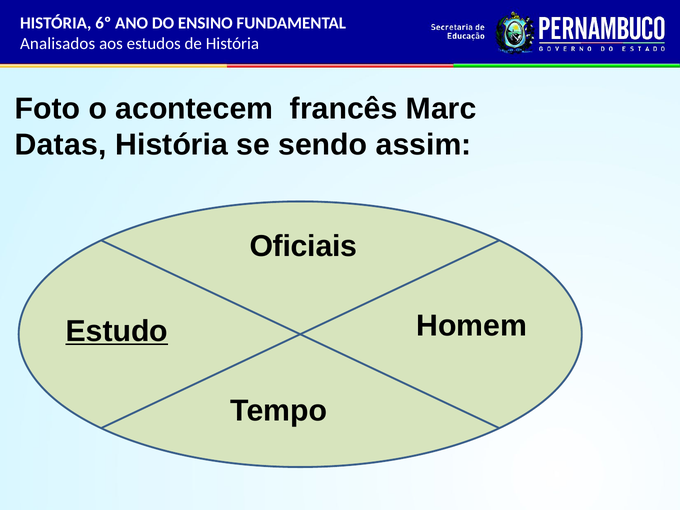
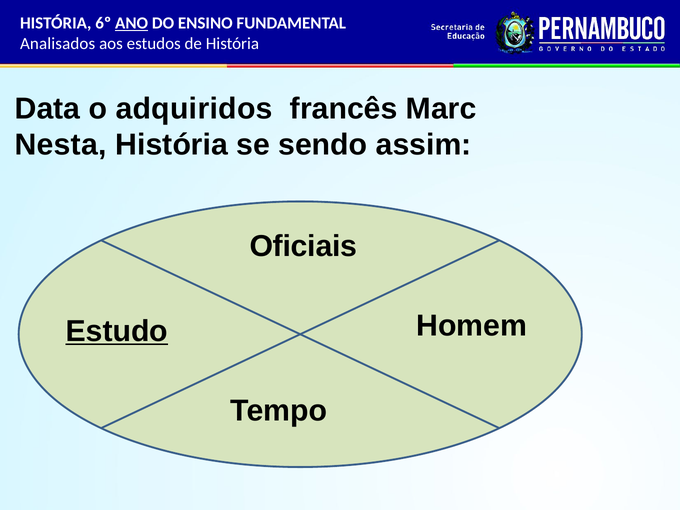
ANO underline: none -> present (132, 23)
Foto: Foto -> Data (47, 109)
acontecem: acontecem -> adquiridos (194, 109)
Datas: Datas -> Nesta (61, 145)
